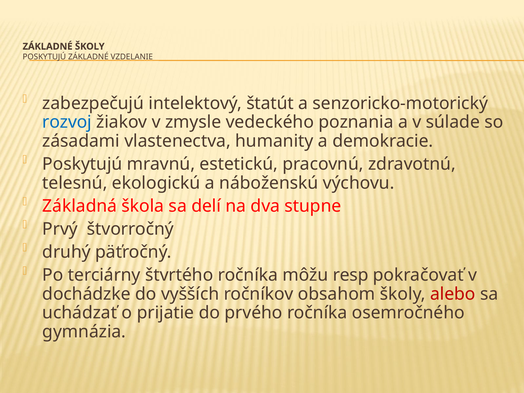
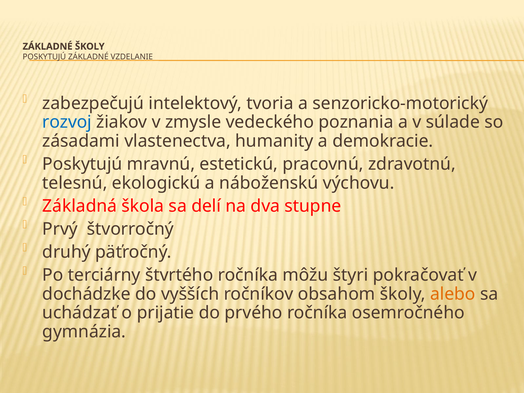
štatút: štatút -> tvoria (270, 103)
resp: resp -> štyri (351, 275)
alebo colour: red -> orange (453, 294)
